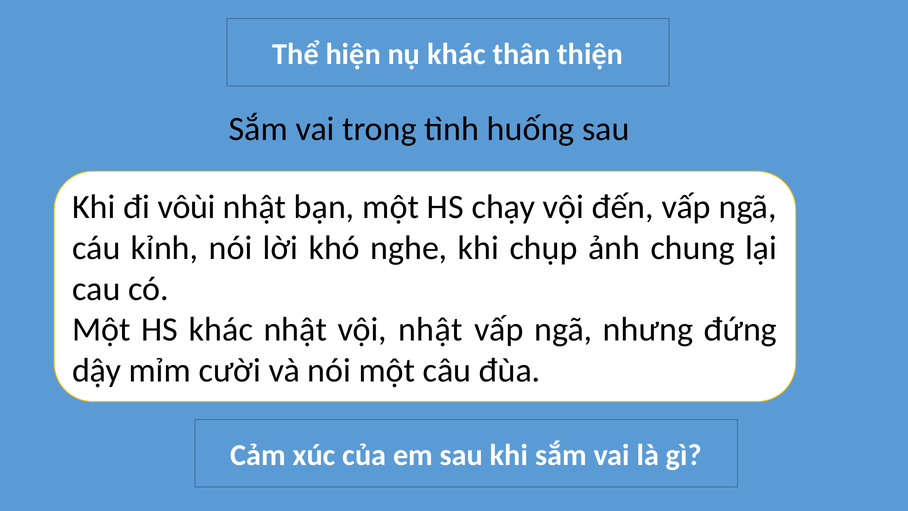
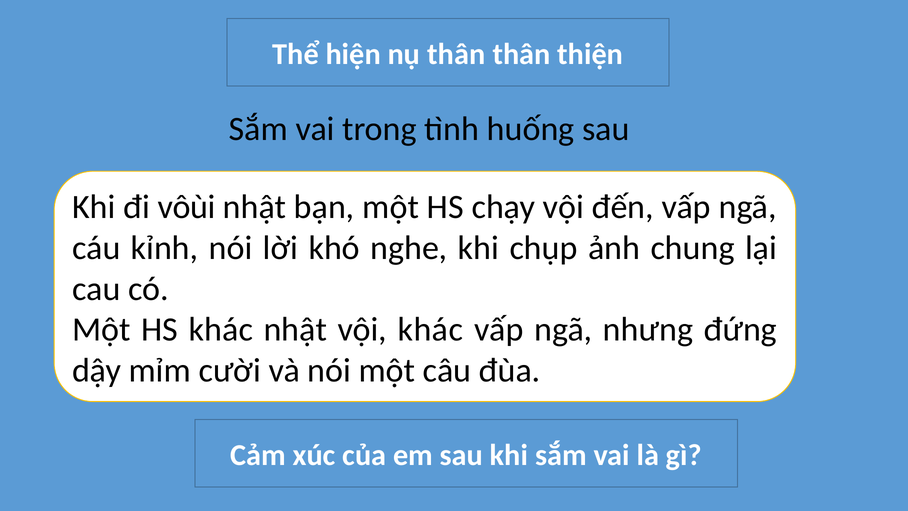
nụ khác: khác -> thân (456, 54)
vội nhật: nhật -> khác (430, 330)
